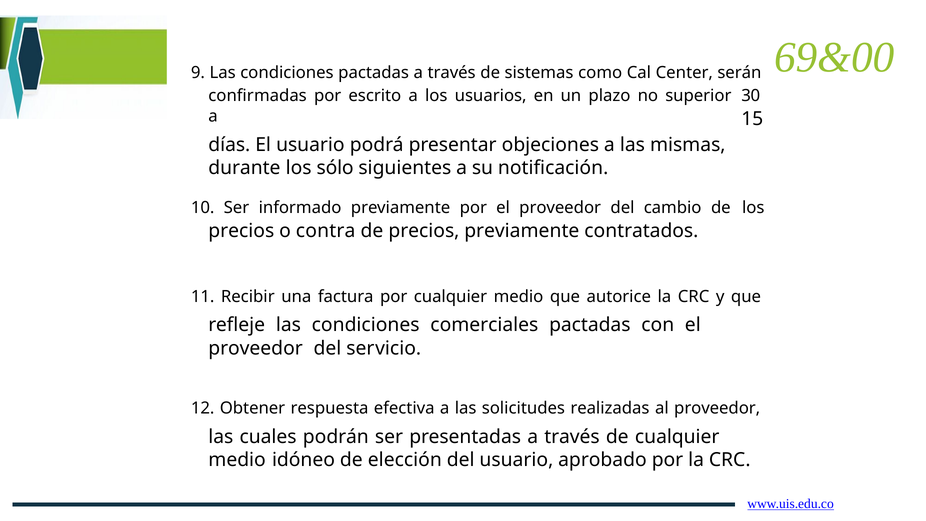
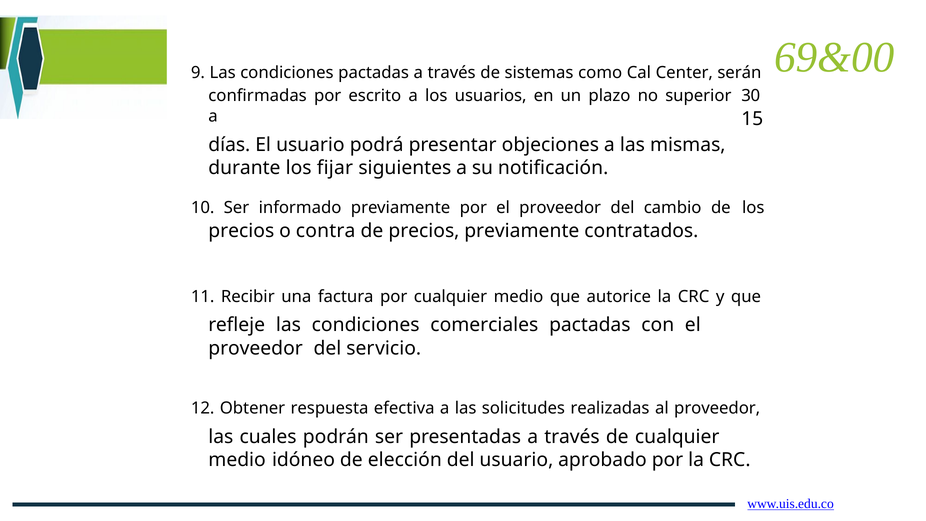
sólo: sólo -> fijar (335, 168)
